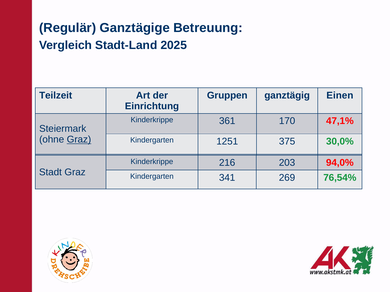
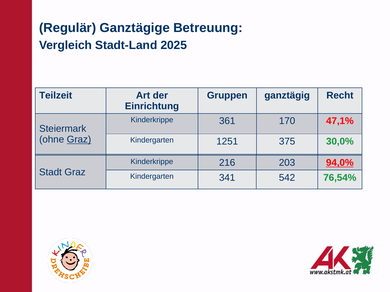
Einen: Einen -> Recht (340, 95)
94,0% underline: none -> present (340, 163)
269: 269 -> 542 (287, 178)
